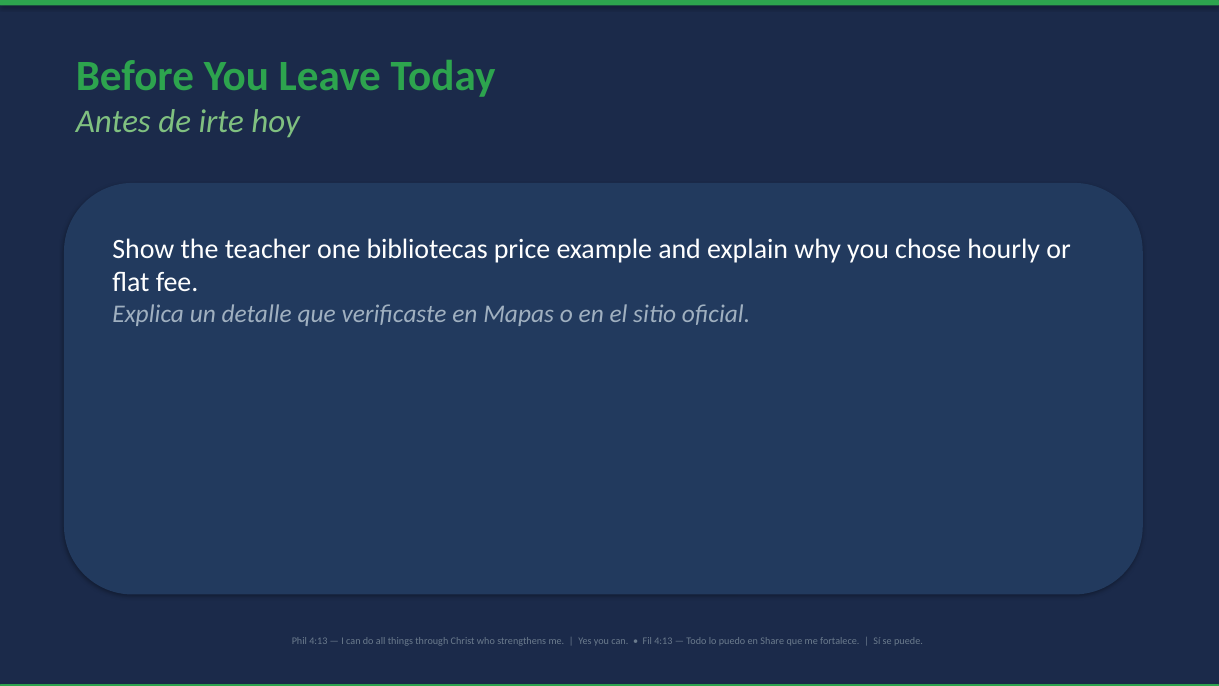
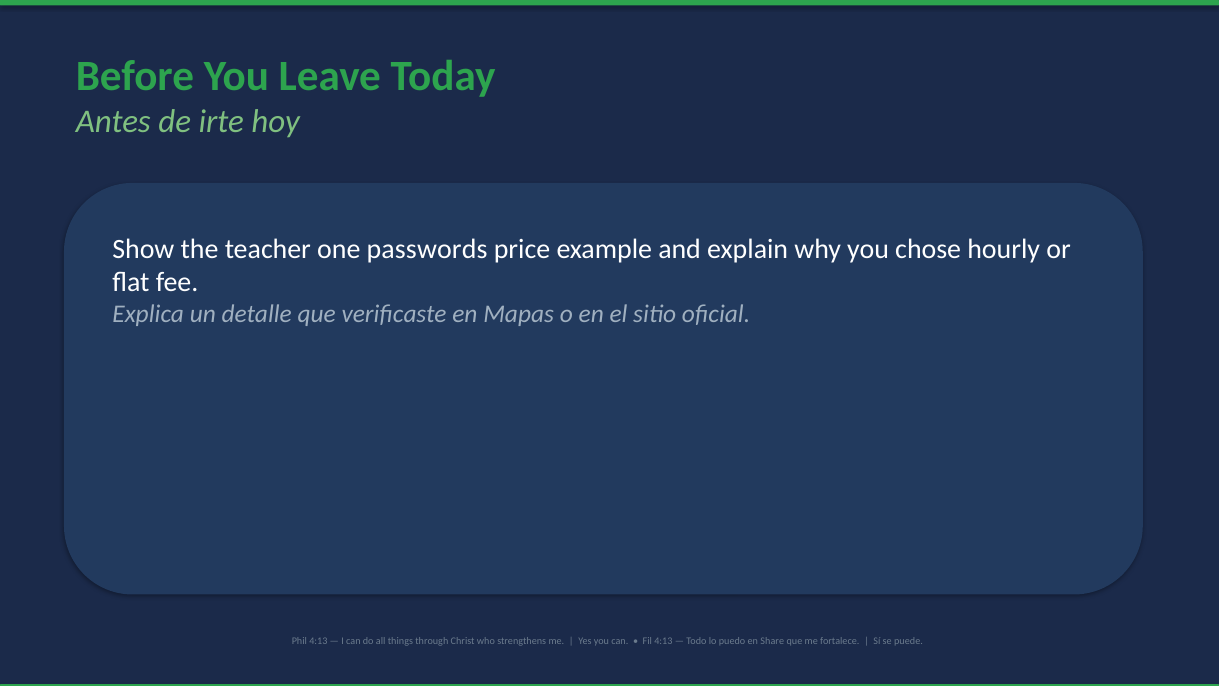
bibliotecas: bibliotecas -> passwords (427, 249)
